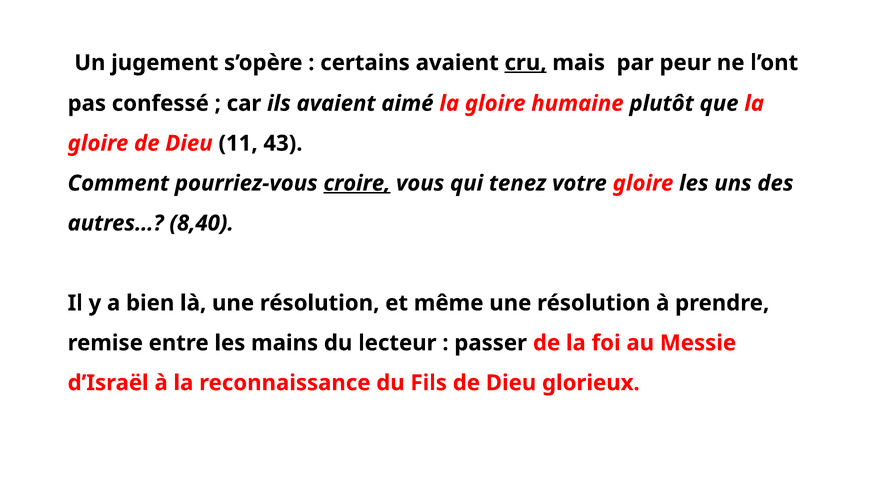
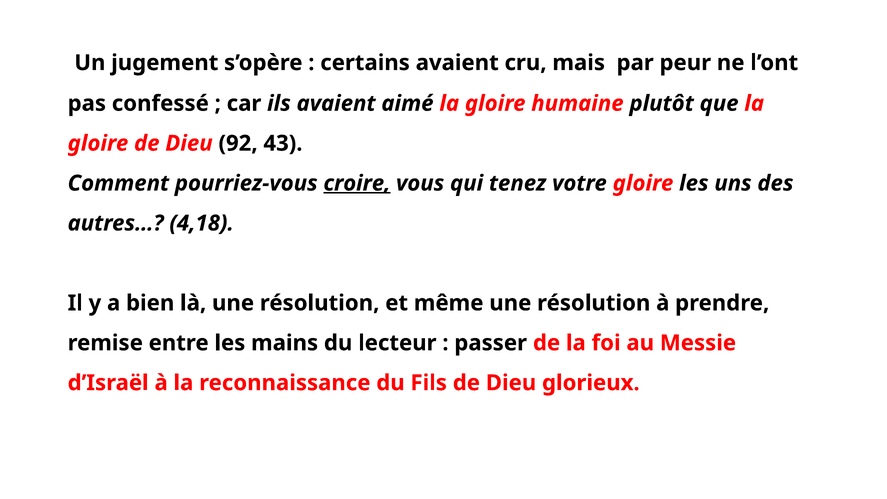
cru underline: present -> none (526, 63)
11: 11 -> 92 (238, 143)
8,40: 8,40 -> 4,18 (202, 223)
